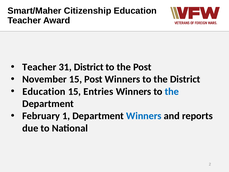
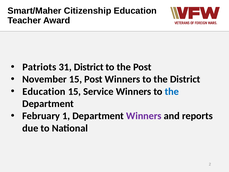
Teacher: Teacher -> Patriots (39, 67)
Entries: Entries -> Service (98, 91)
Winners colour: blue -> purple (144, 116)
